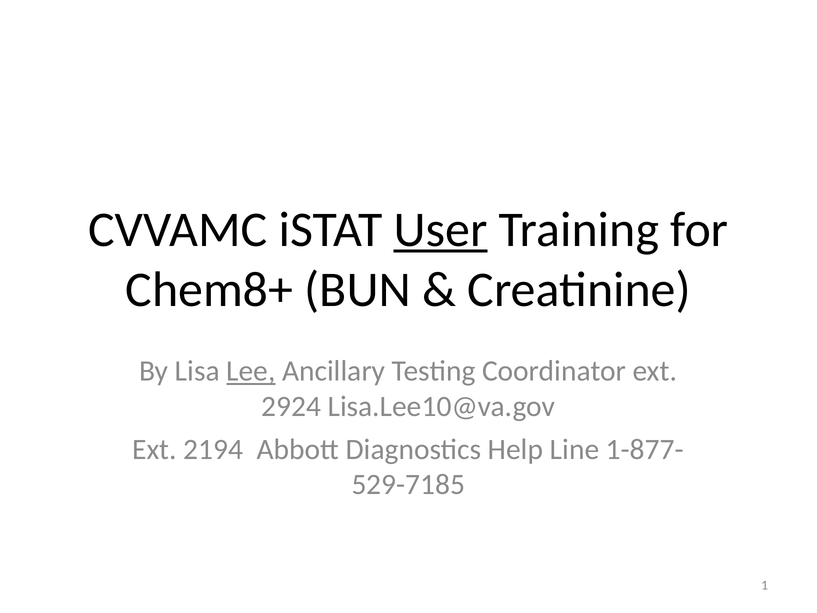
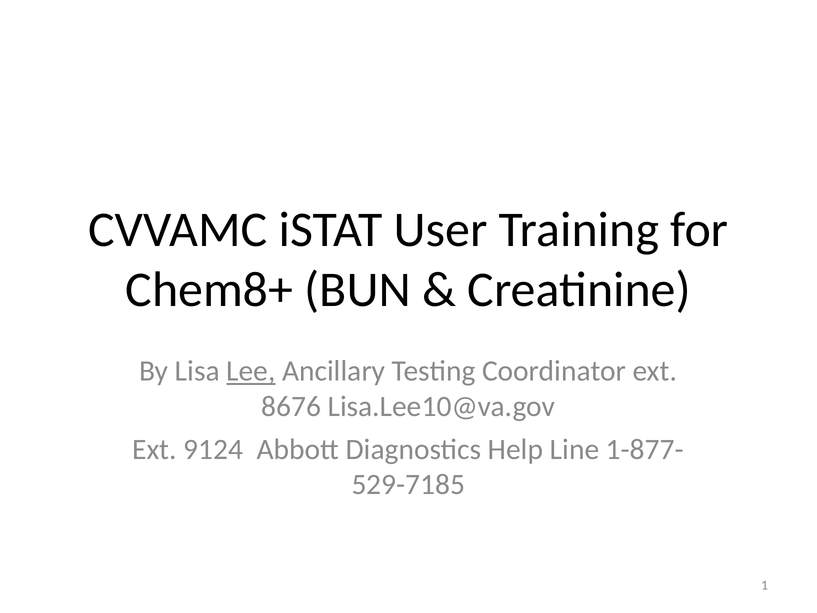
User underline: present -> none (441, 230)
2924: 2924 -> 8676 (291, 406)
2194: 2194 -> 9124 (213, 449)
